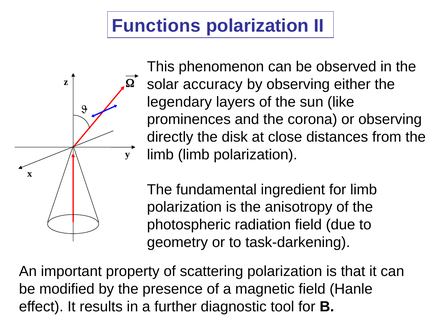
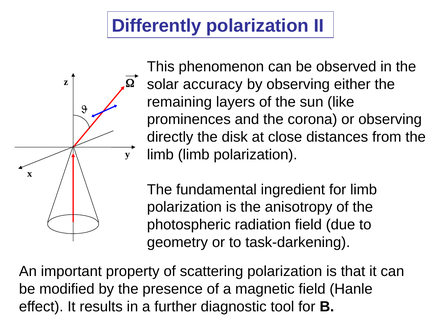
Functions: Functions -> Differently (156, 26)
legendary: legendary -> remaining (179, 102)
